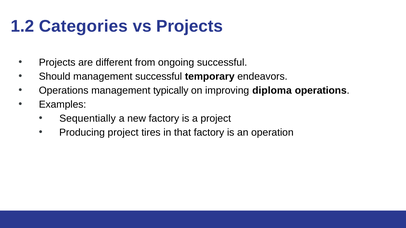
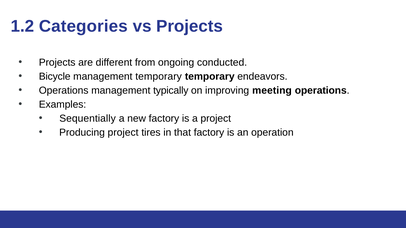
ongoing successful: successful -> conducted (222, 63)
Should: Should -> Bicycle (55, 77)
management successful: successful -> temporary (159, 77)
diploma: diploma -> meeting (272, 91)
